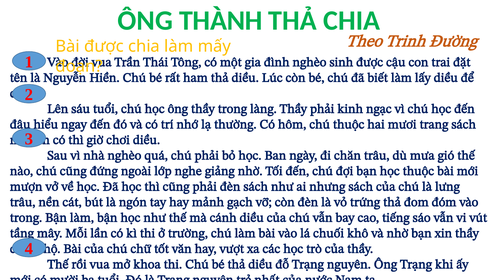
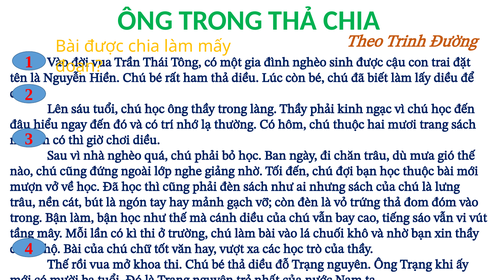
ÔNG THÀNH: THÀNH -> TRONG (221, 21)
